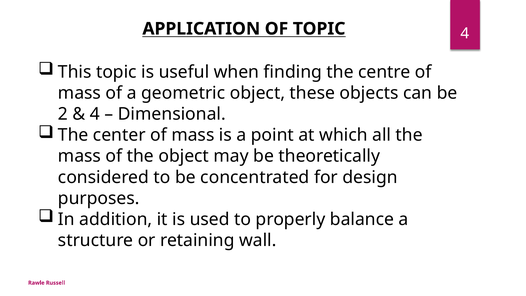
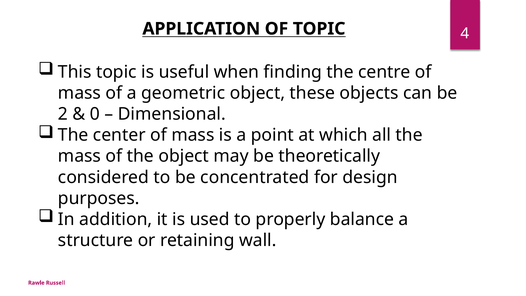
4: 4 -> 0 (95, 114)
